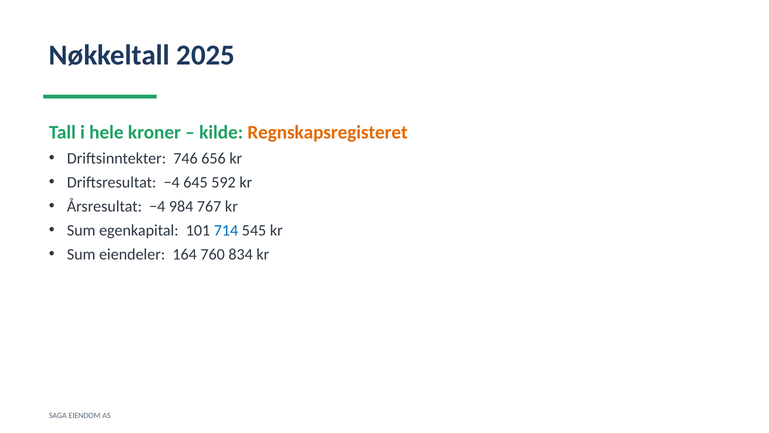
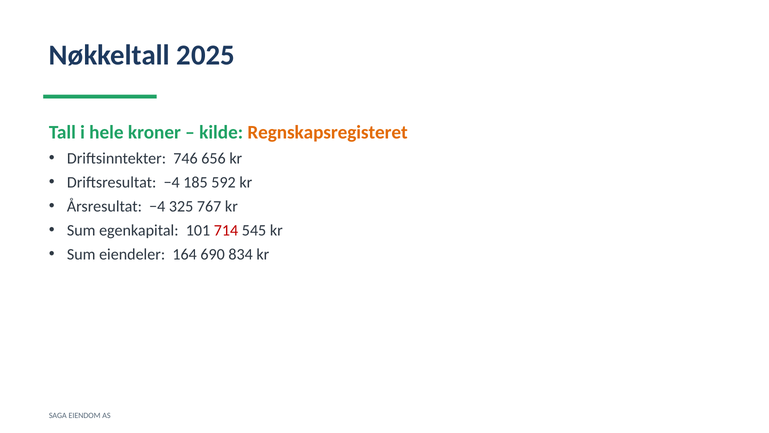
645: 645 -> 185 (196, 182)
984: 984 -> 325 (181, 206)
714 colour: blue -> red (226, 230)
760: 760 -> 690 (213, 254)
